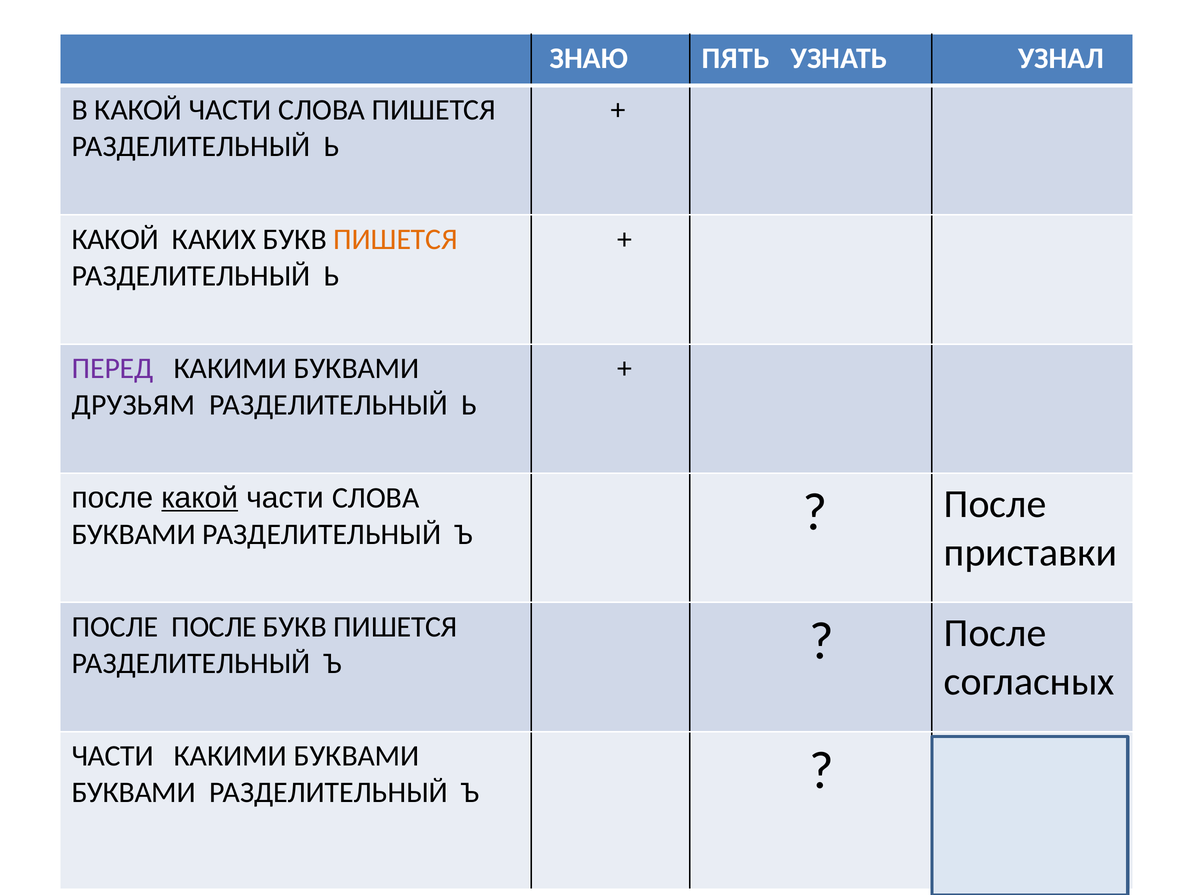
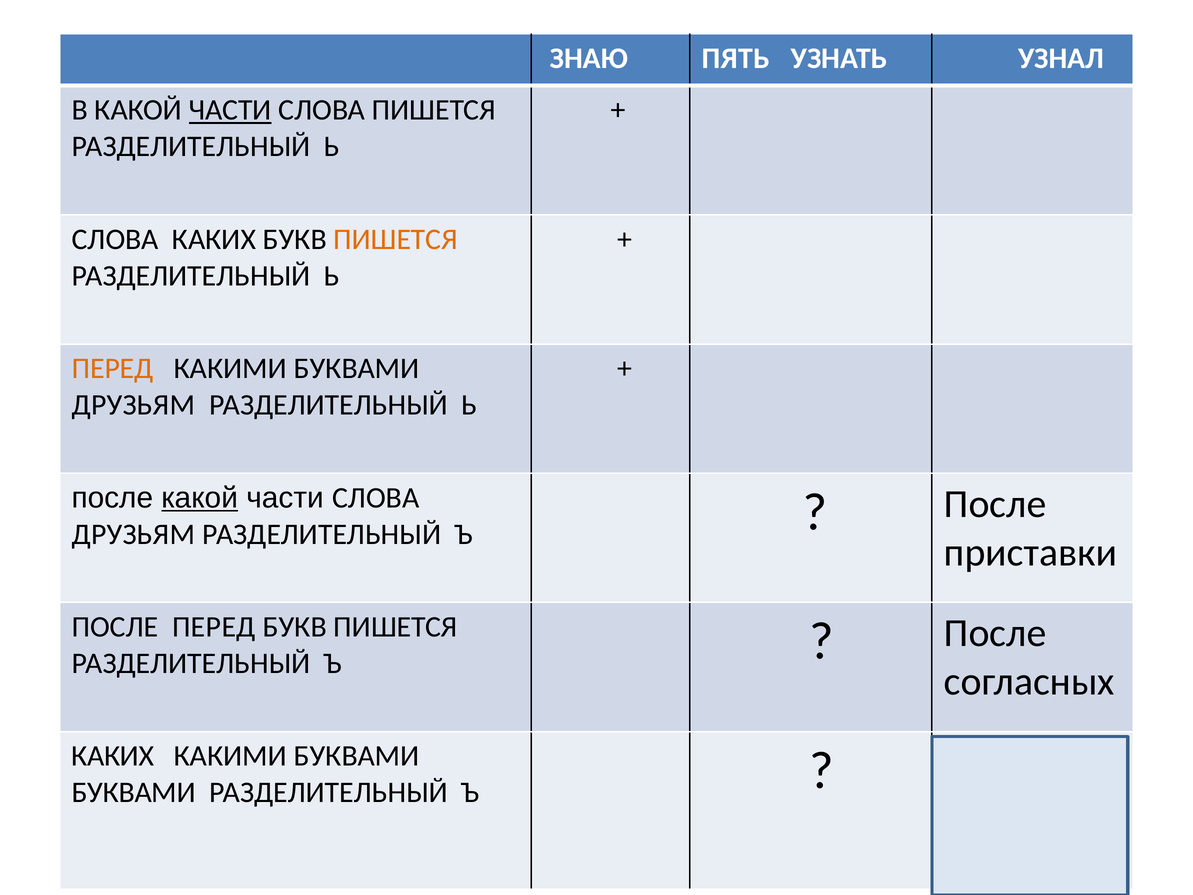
ЧАСТИ underline: none -> present (230, 110)
КАКОЙ: КАКОЙ -> СЛОВА (115, 239)
ПЕРЕД colour: purple -> orange (113, 368)
БУКВАМИ: БУКВАМИ -> ДРУЗЬЯМ (133, 534)
ПОСЛЕ ПОСЛЕ: ПОСЛЕ -> ПЕРЕД (214, 627)
ЧАСТИ: ЧАСТИ -> КАКИХ (113, 756)
